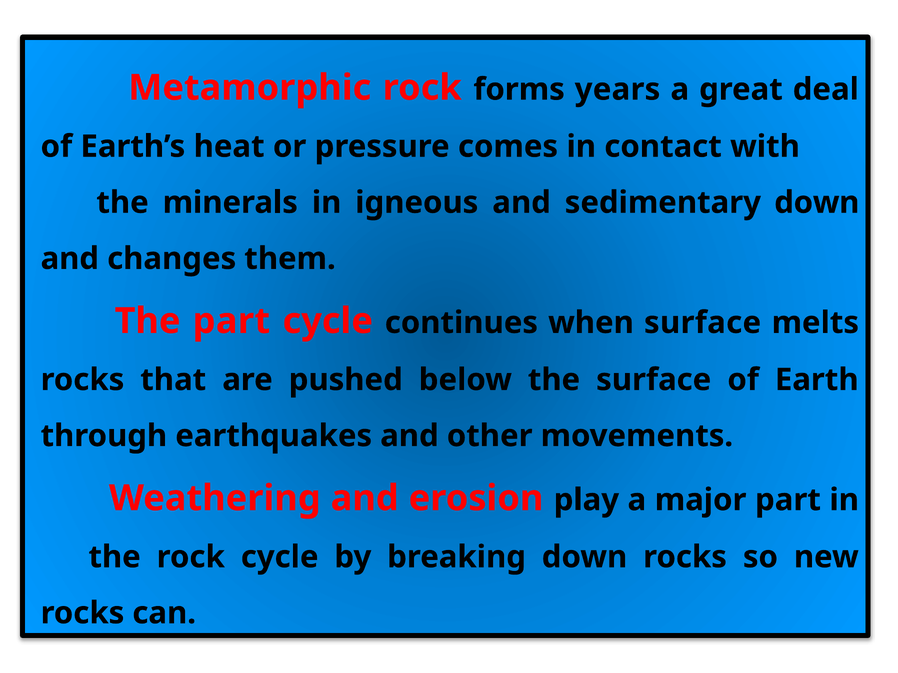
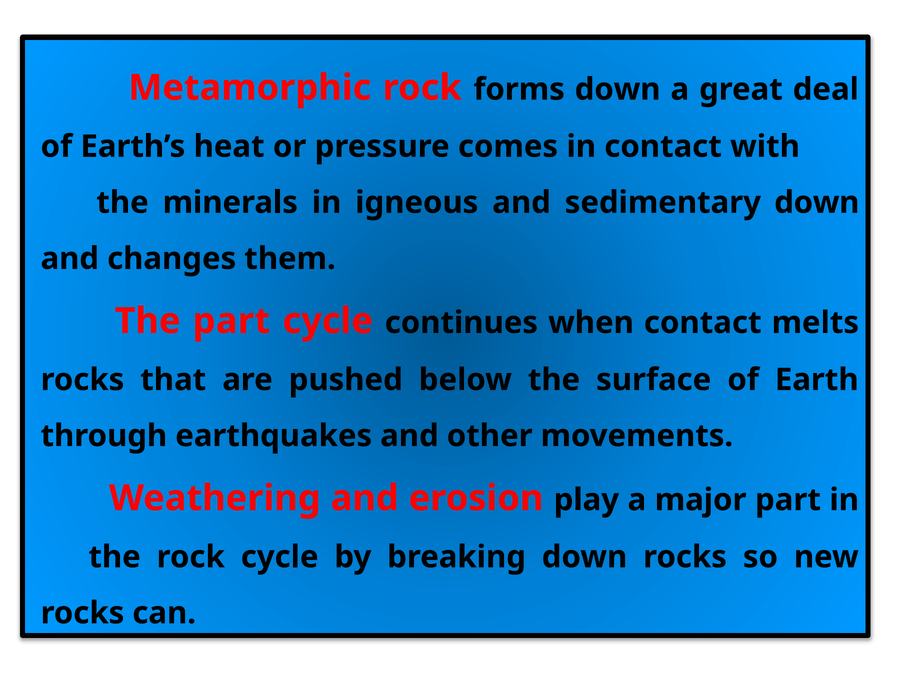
forms years: years -> down (618, 89)
when surface: surface -> contact (703, 323)
